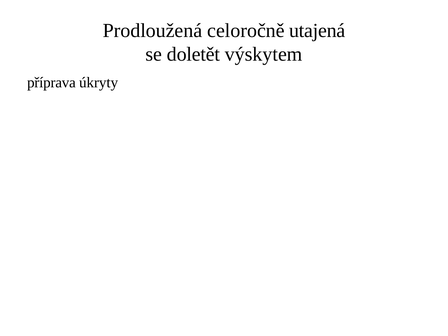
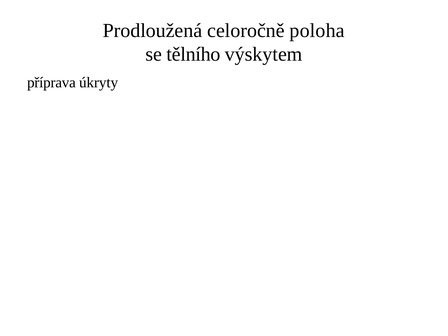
utajená: utajená -> poloha (317, 30)
doletět: doletět -> tělního (194, 54)
